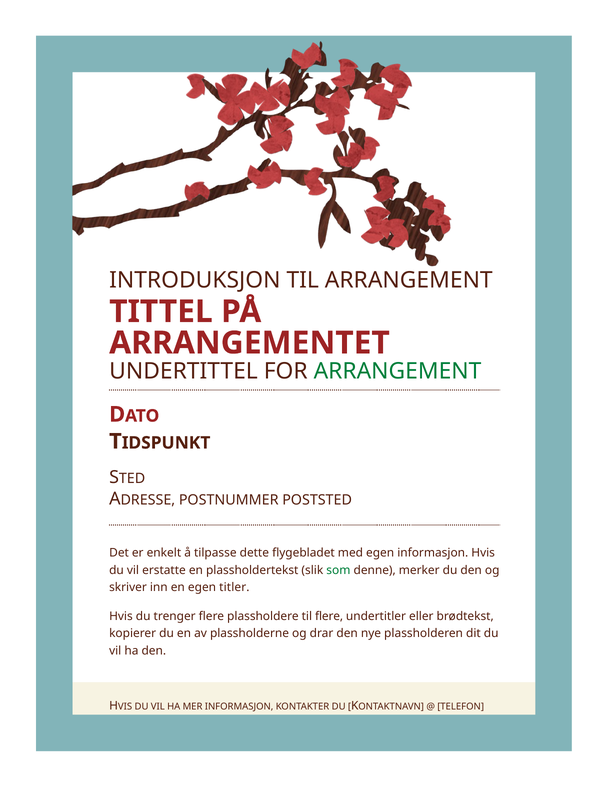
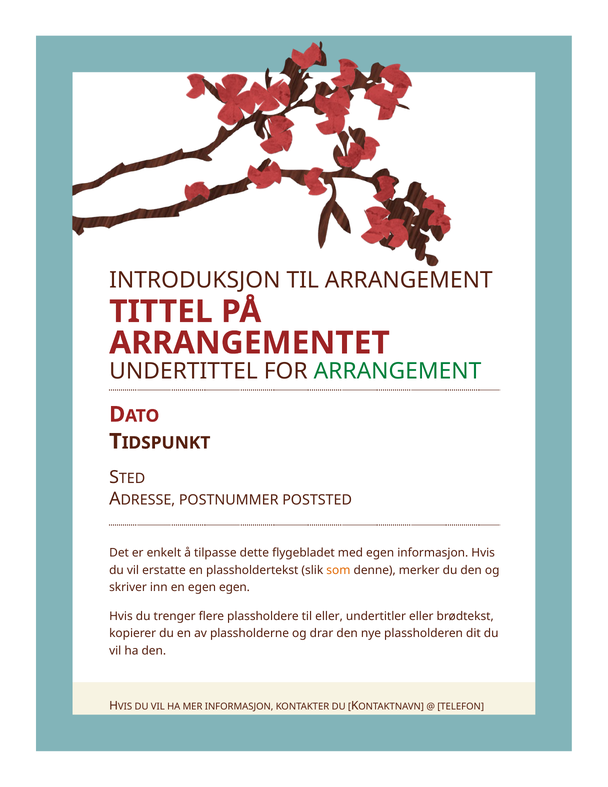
som colour: green -> orange (338, 570)
egen titler: titler -> egen (235, 587)
til flere: flere -> eller (329, 616)
